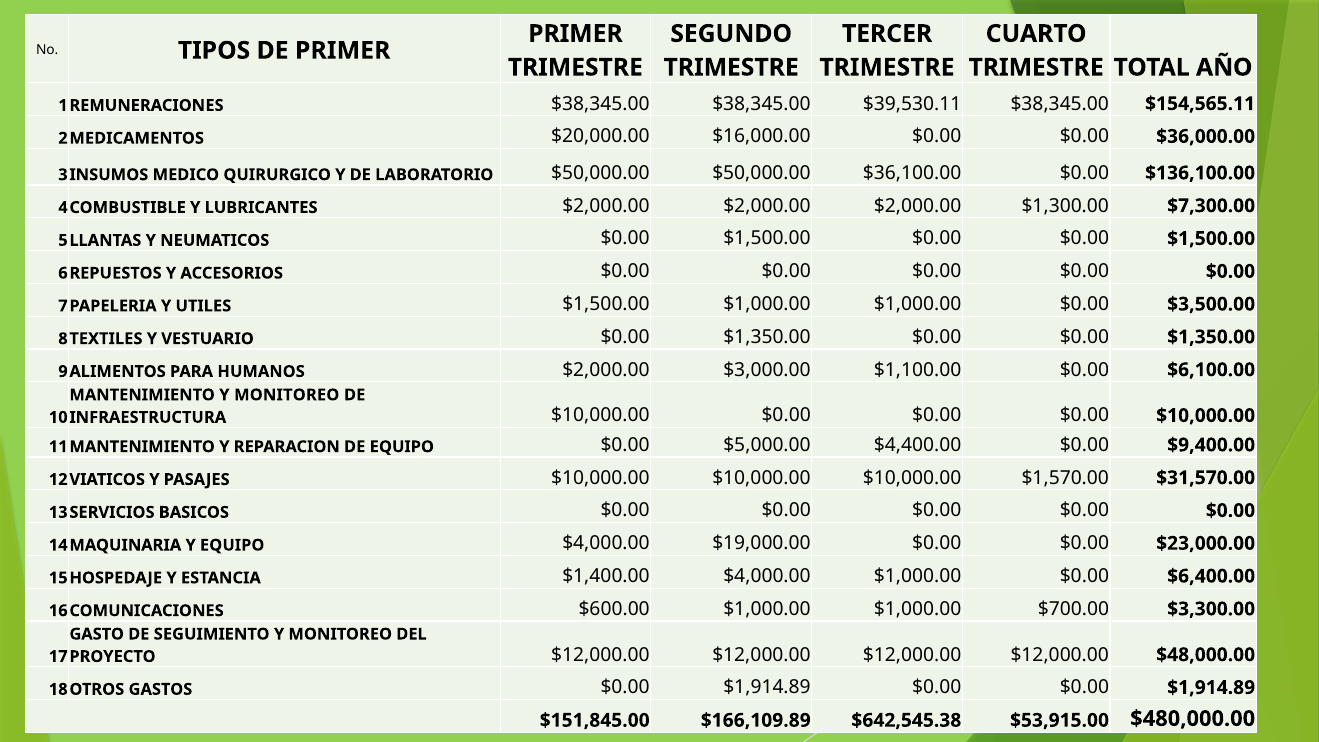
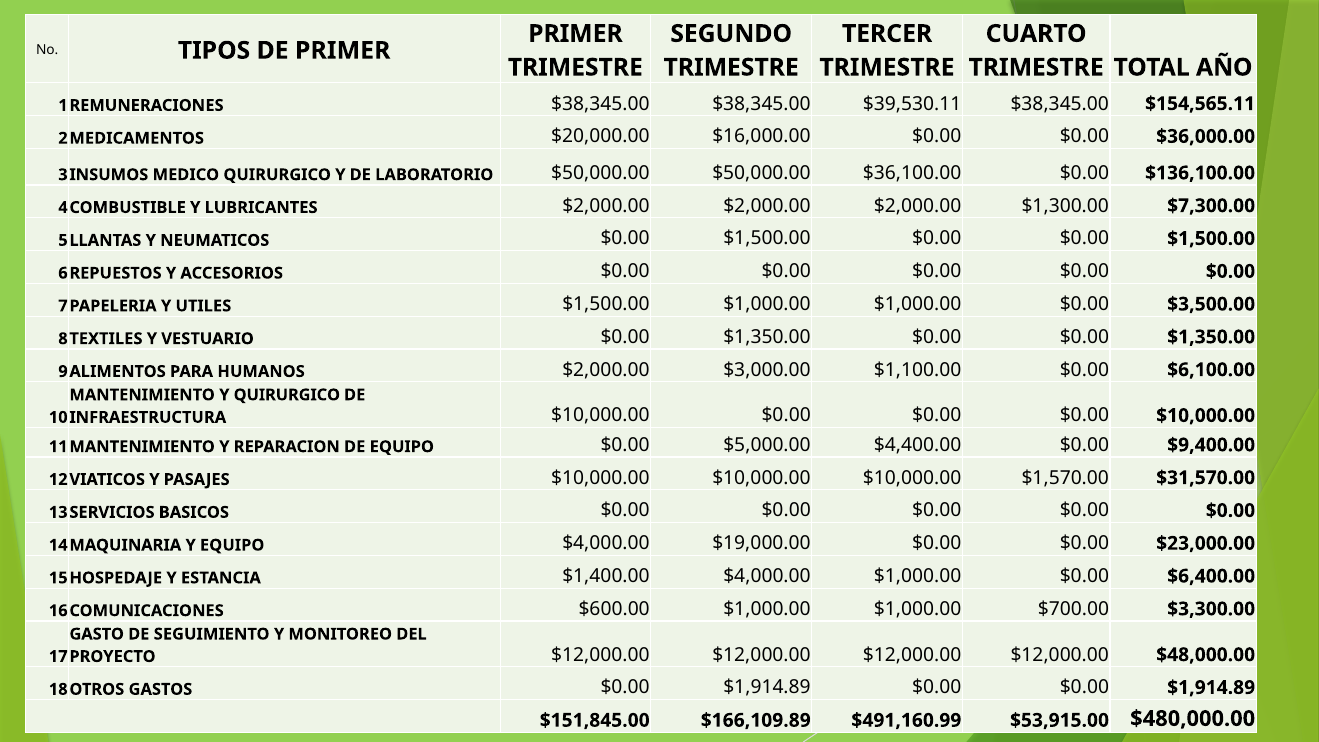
MANTENIMIENTO Y MONITOREO: MONITOREO -> QUIRURGICO (287, 395)
$642,545.38: $642,545.38 -> $491,160.99 (906, 720)
